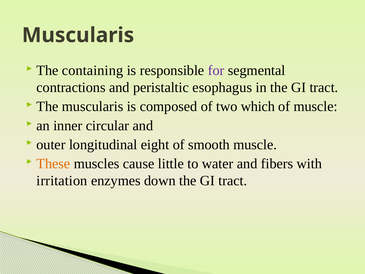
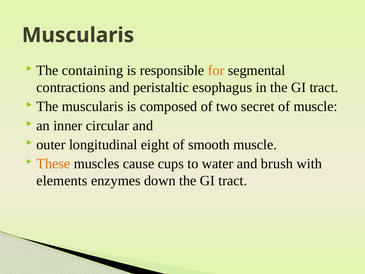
for colour: purple -> orange (216, 70)
which: which -> secret (258, 106)
little: little -> cups (171, 164)
fibers: fibers -> brush (277, 164)
irritation: irritation -> elements (62, 181)
